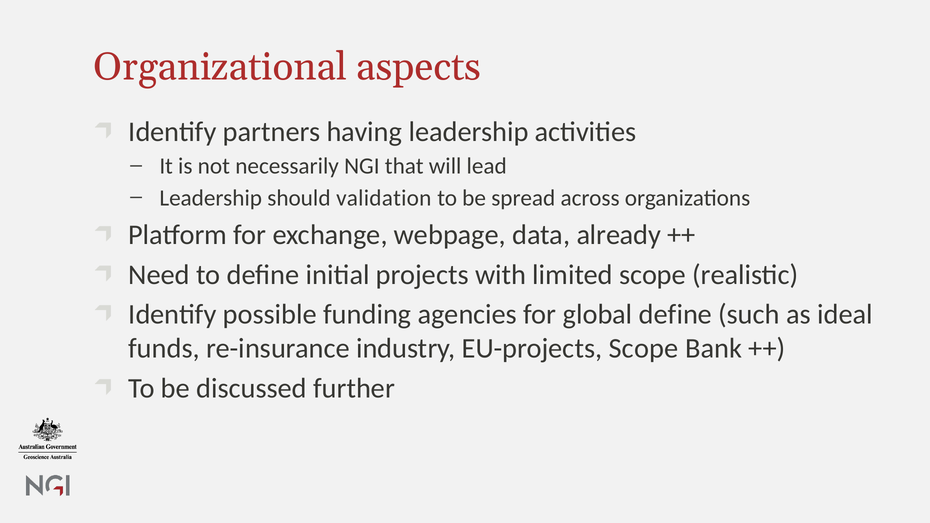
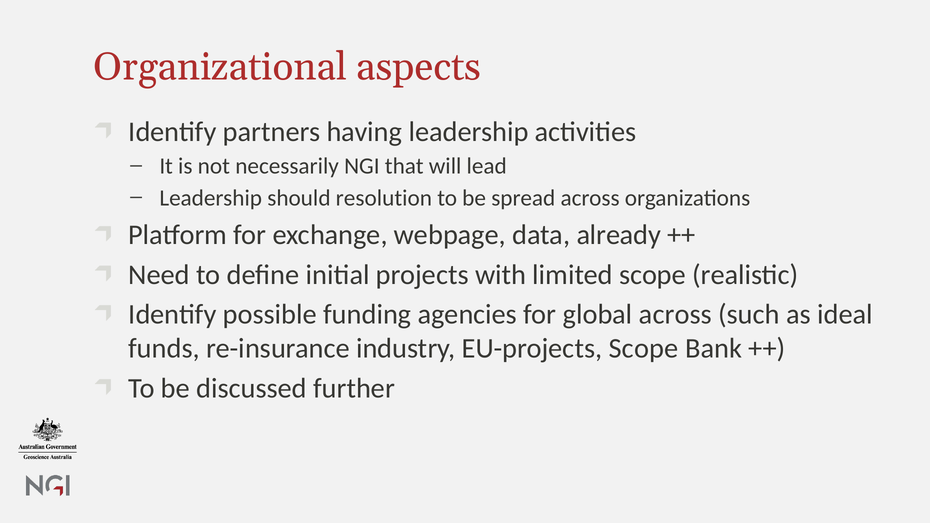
validation: validation -> resolution (384, 198)
global define: define -> across (675, 315)
